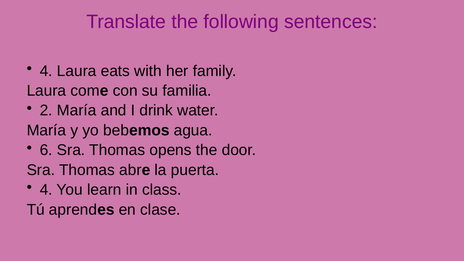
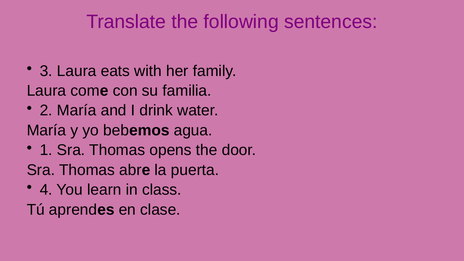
4: 4 -> 3 (46, 71)
6: 6 -> 1 (46, 150)
